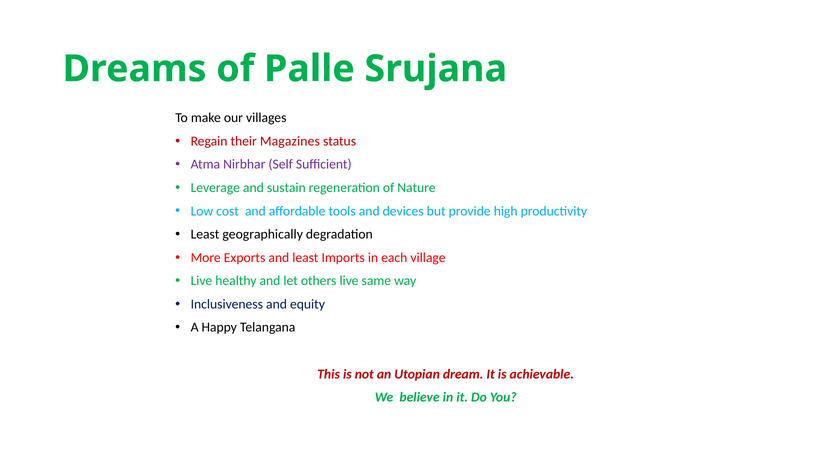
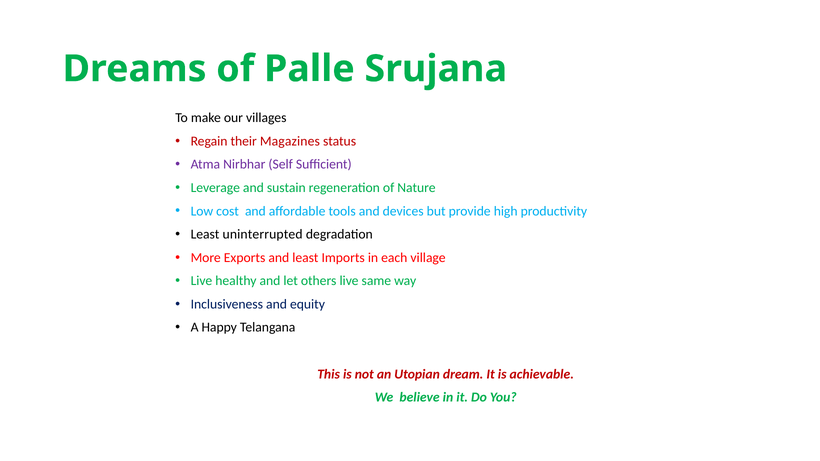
geographically: geographically -> uninterrupted (263, 234)
